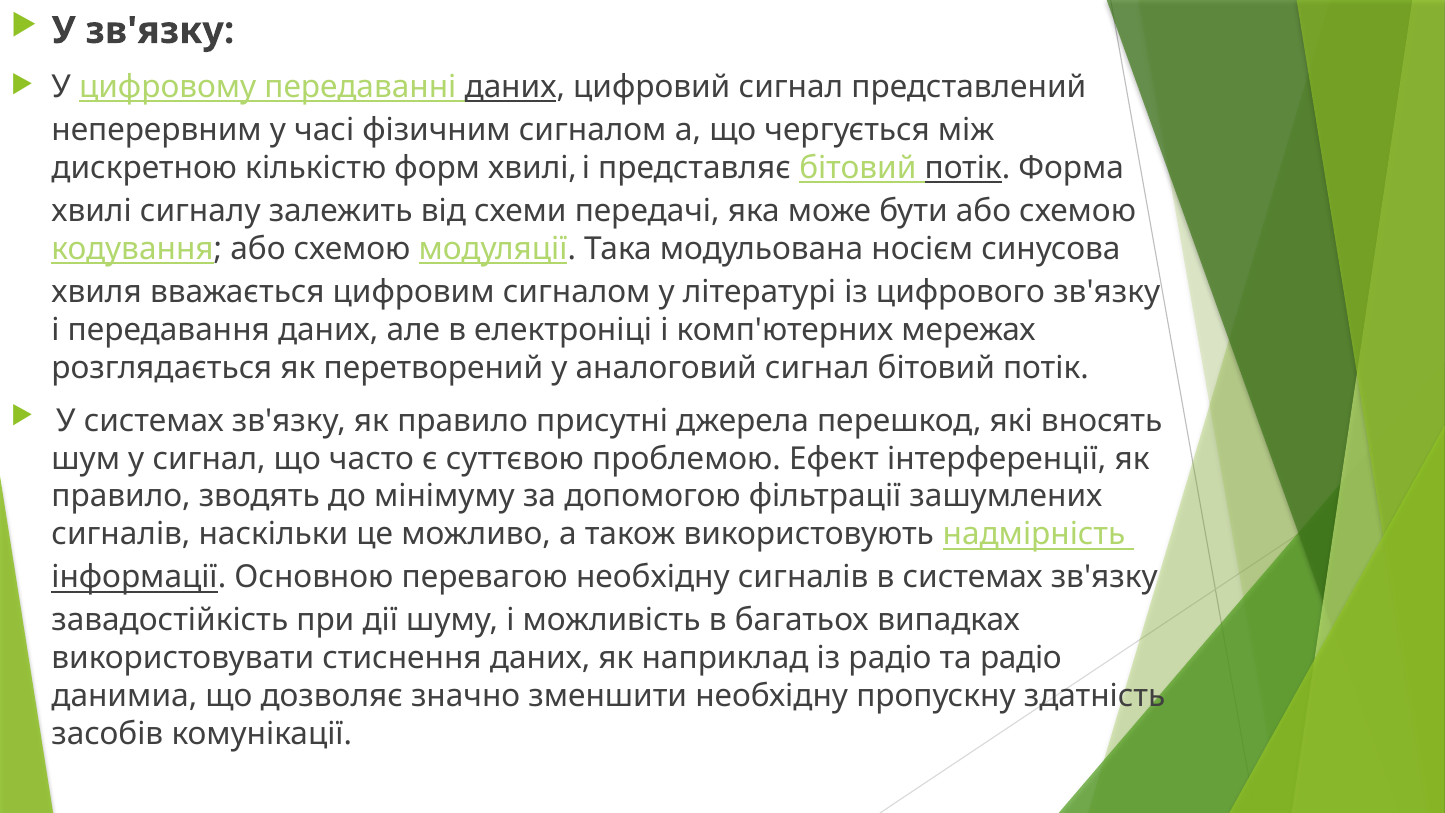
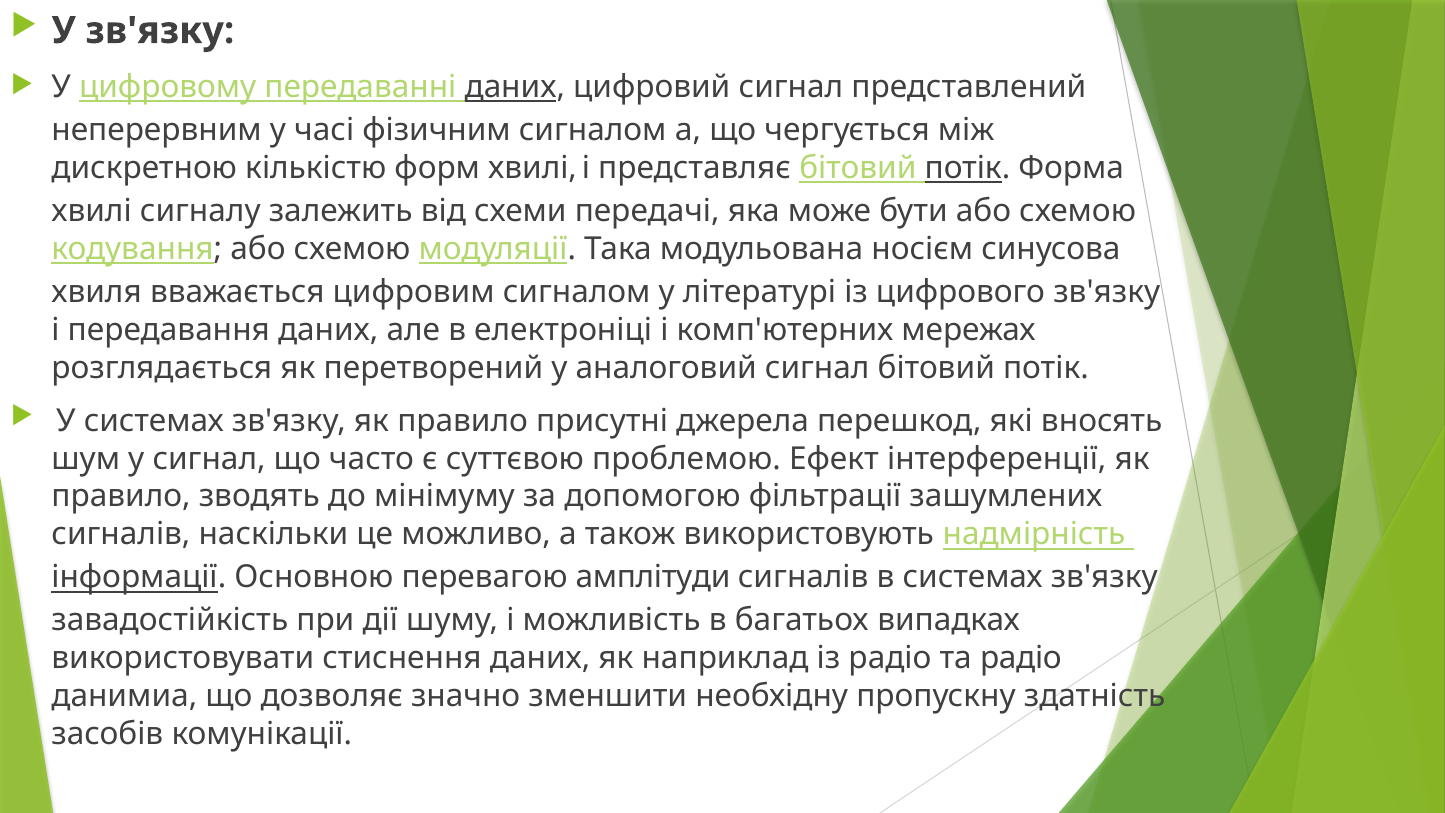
перевагою необхідну: необхідну -> амплітуди (653, 577)
